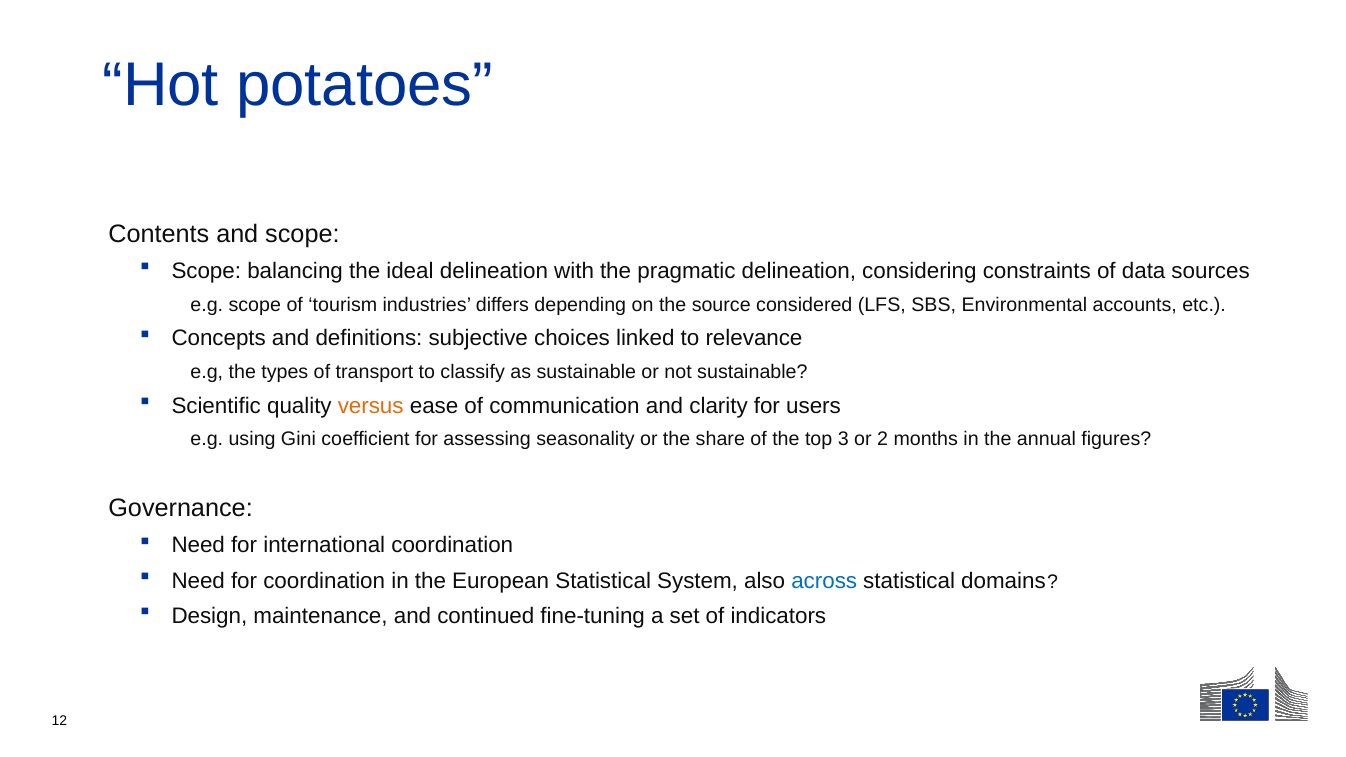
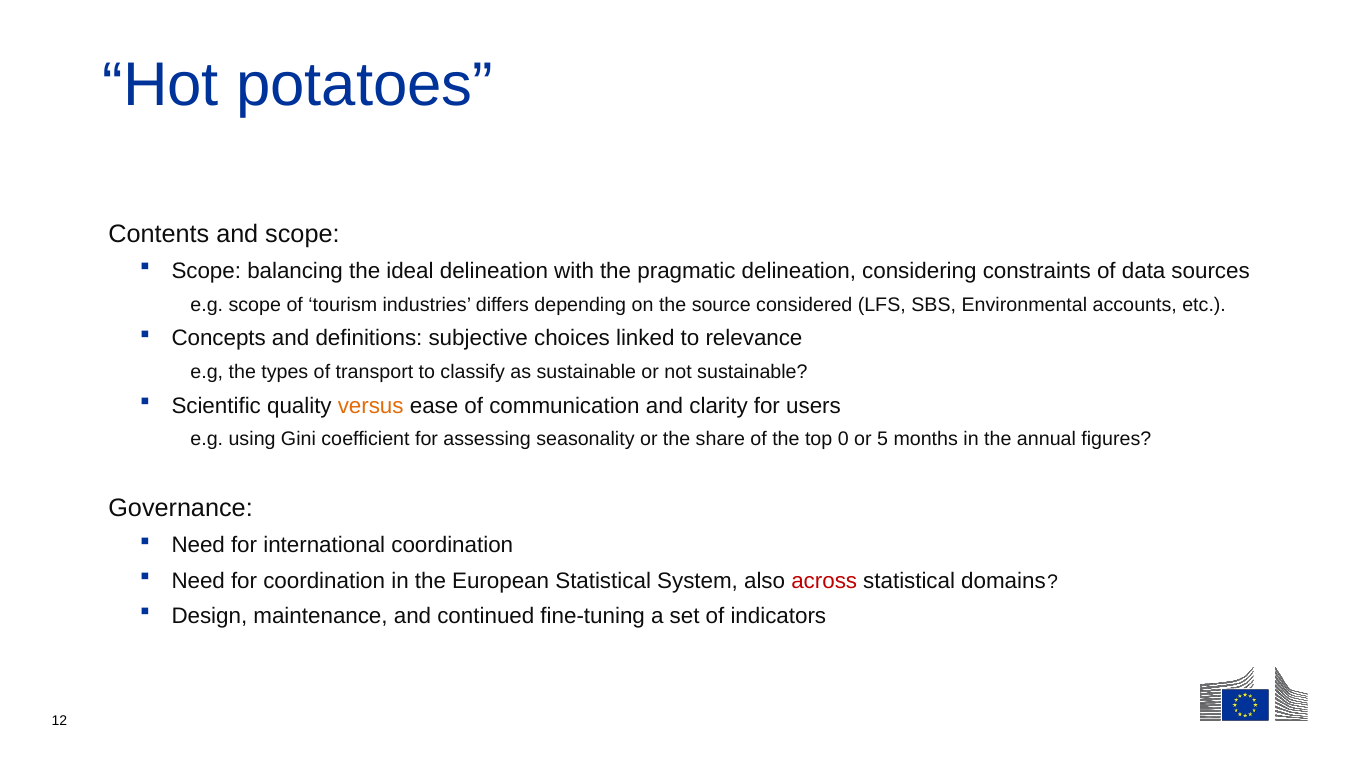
3: 3 -> 0 (843, 439)
2: 2 -> 5 (883, 439)
across colour: blue -> red (824, 581)
